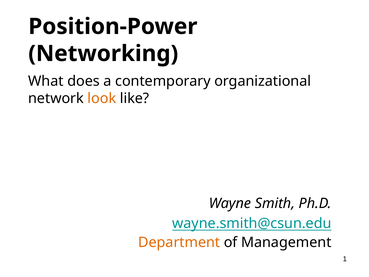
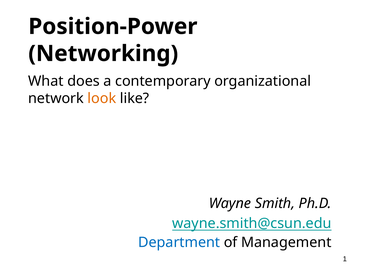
Department colour: orange -> blue (179, 242)
